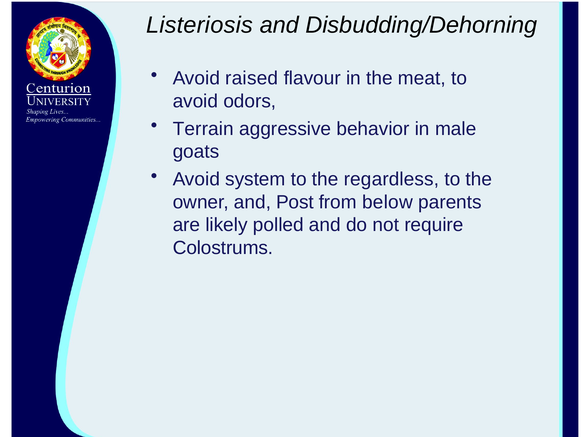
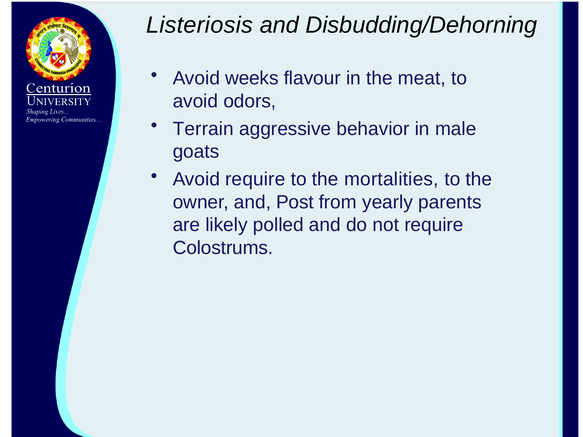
raised: raised -> weeks (252, 78)
Avoid system: system -> require (255, 179)
regardless: regardless -> mortalities (391, 179)
below: below -> yearly (388, 202)
